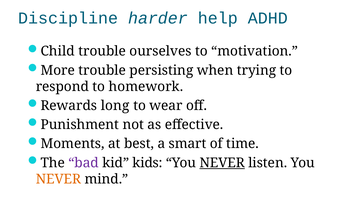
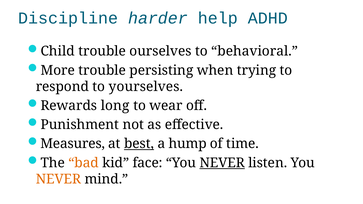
motivation: motivation -> behavioral (255, 51)
homework: homework -> yourselves (146, 87)
Moments: Moments -> Measures (73, 144)
best underline: none -> present (139, 144)
smart: smart -> hump (188, 144)
bad colour: purple -> orange (84, 163)
kids: kids -> face (148, 163)
